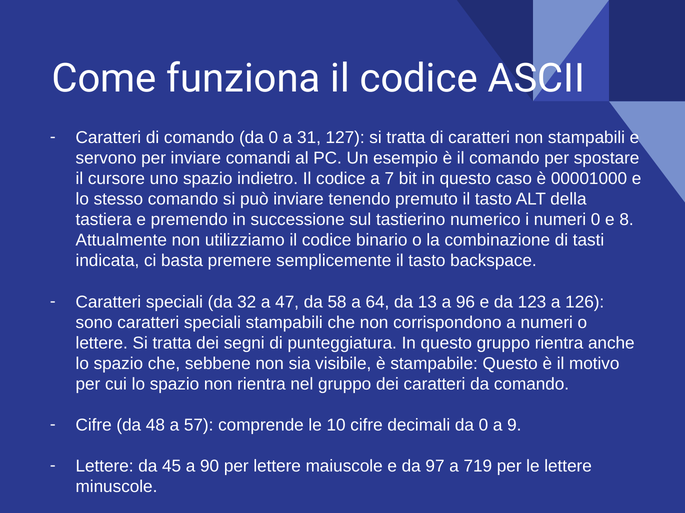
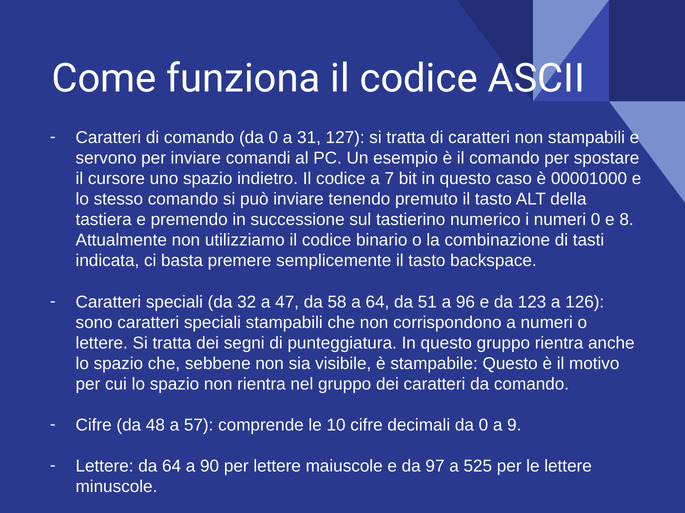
13: 13 -> 51 (427, 302)
da 45: 45 -> 64 (172, 467)
719: 719 -> 525 (478, 467)
